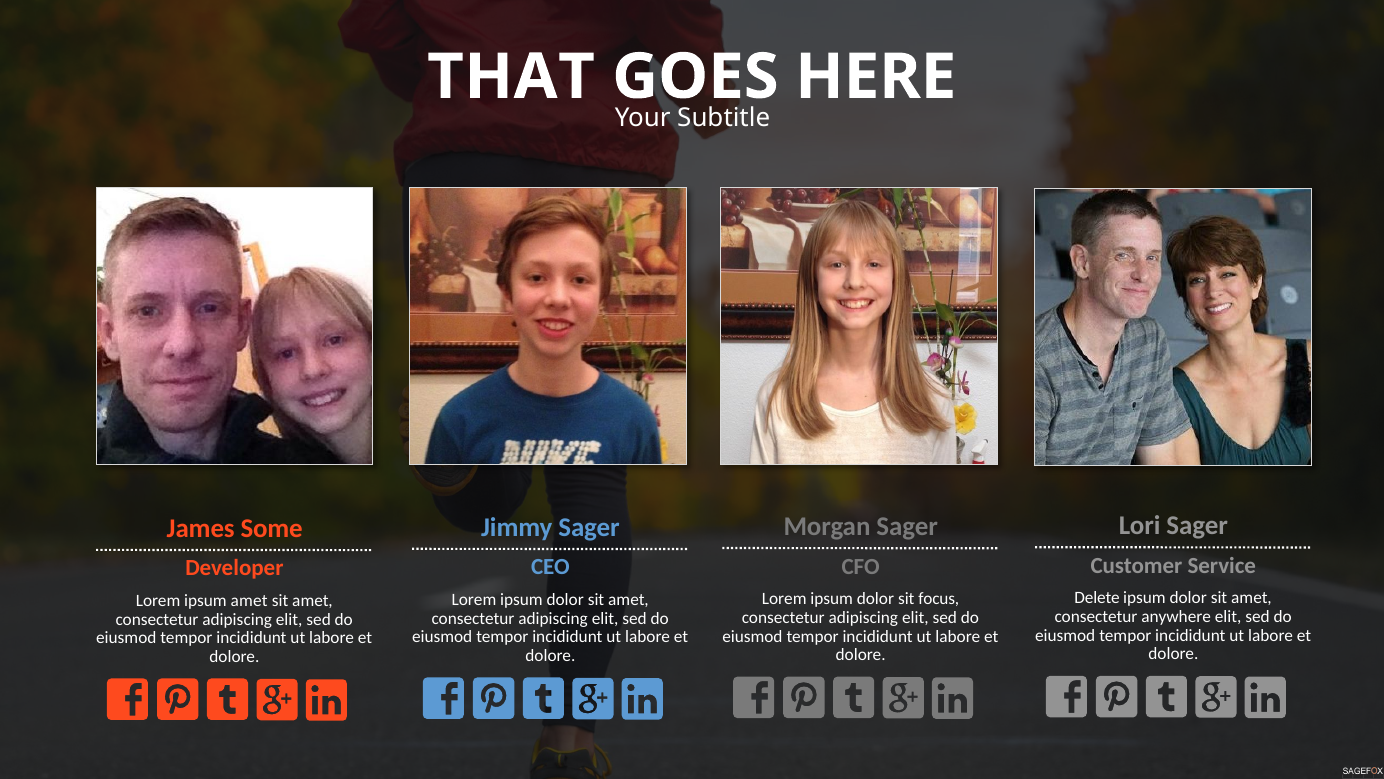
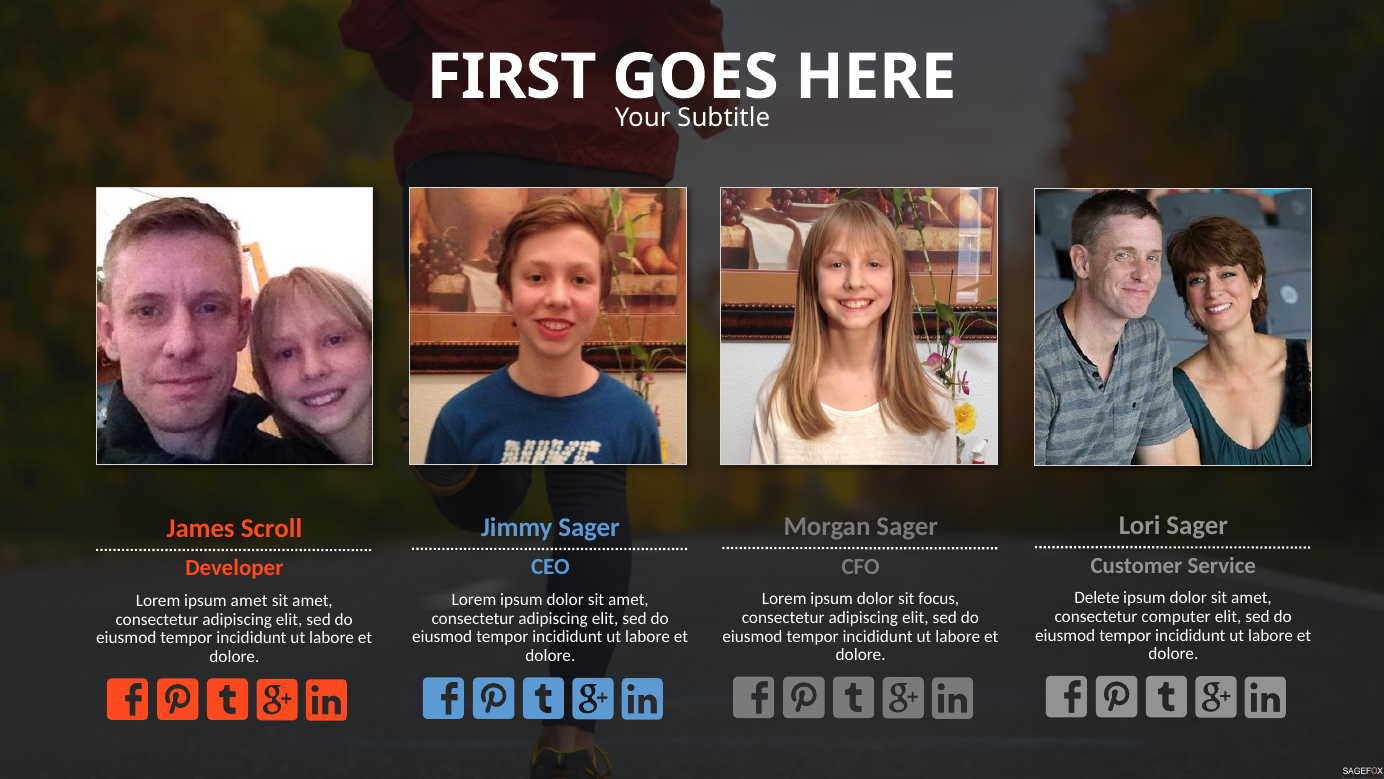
THAT: THAT -> FIRST (512, 77)
Some: Some -> Scroll (271, 528)
anywhere: anywhere -> computer (1176, 616)
